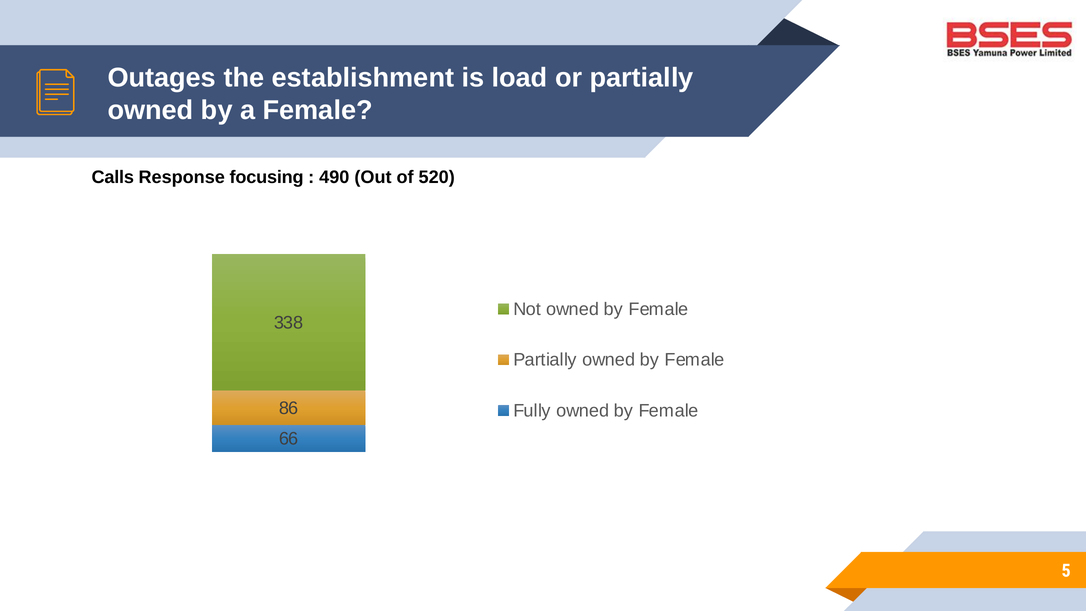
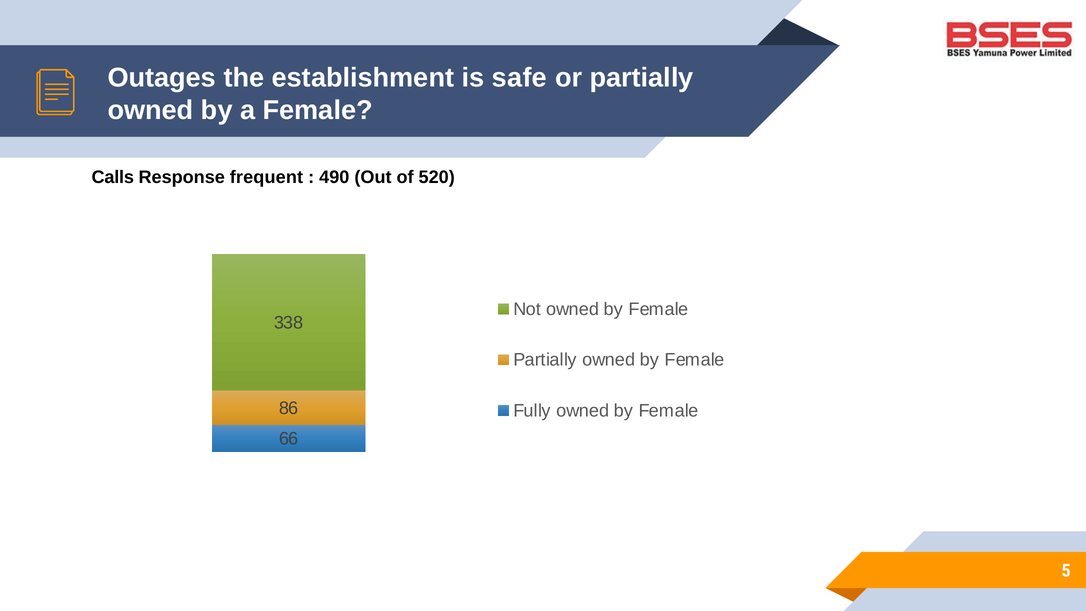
load: load -> safe (520, 78)
focusing: focusing -> frequent (266, 177)
